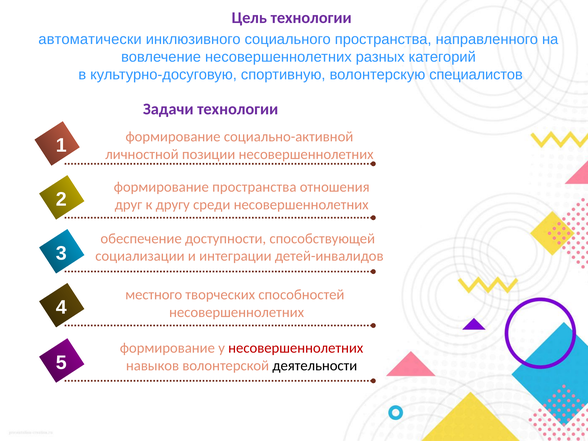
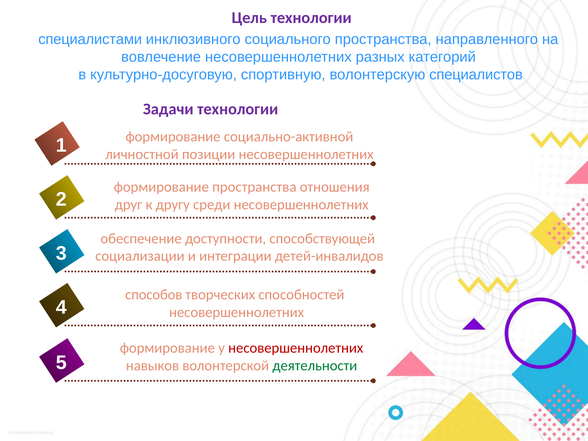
автоматически: автоматически -> специалистами (90, 39)
местного: местного -> способов (154, 295)
деятельности colour: black -> green (315, 366)
